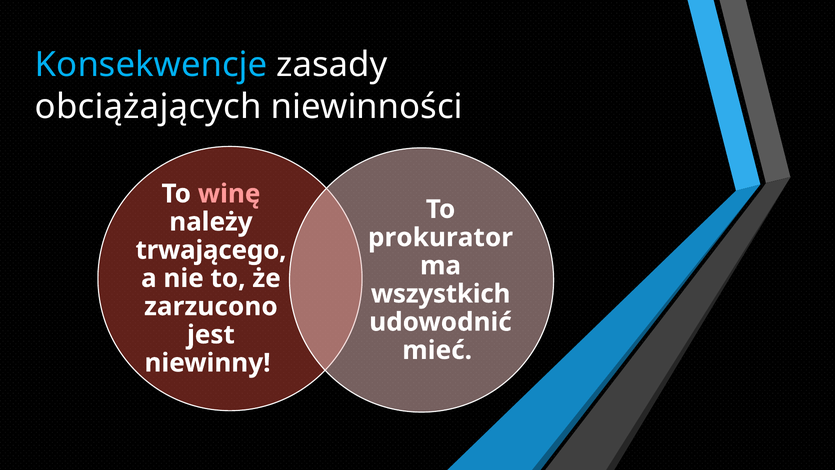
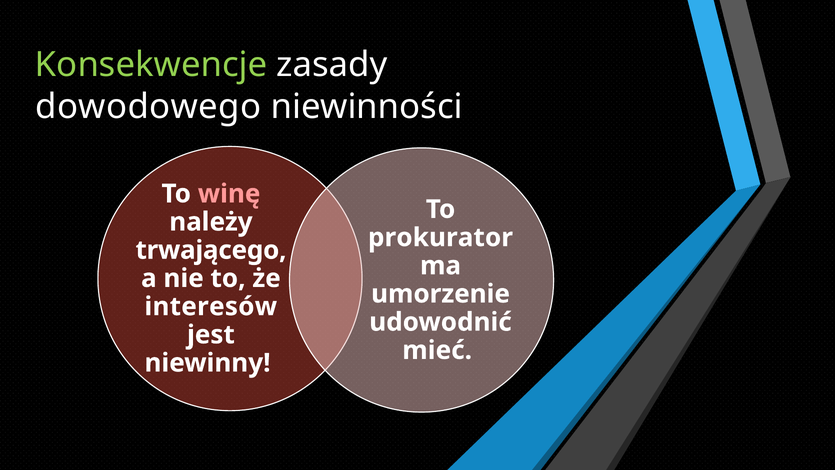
Konsekwencje colour: light blue -> light green (151, 65)
obciążających: obciążających -> dowodowego (148, 107)
wszystkich: wszystkich -> umorzenie (441, 294)
zarzucono: zarzucono -> interesów (211, 306)
